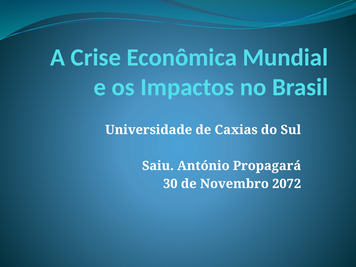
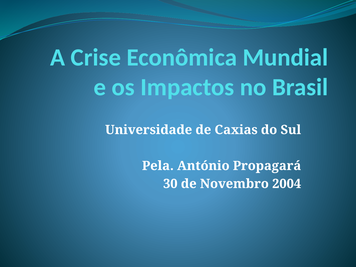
Saiu: Saiu -> Pela (158, 166)
2072: 2072 -> 2004 (287, 184)
